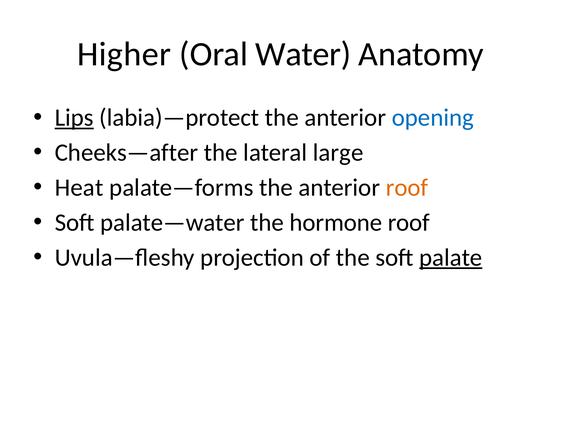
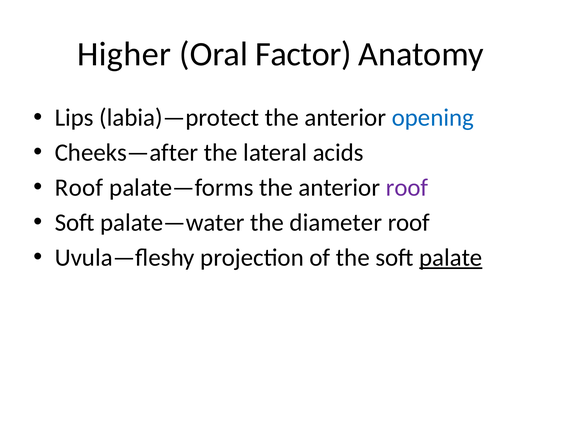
Water: Water -> Factor (303, 54)
Lips underline: present -> none (74, 118)
large: large -> acids (338, 153)
Heat: Heat -> Roof (79, 188)
roof colour: orange -> purple (407, 188)
hormone: hormone -> diameter (336, 222)
